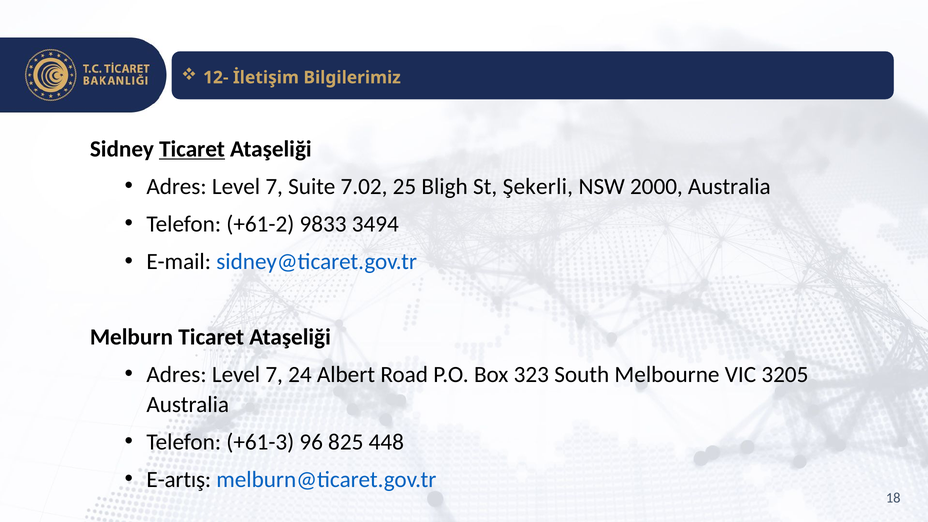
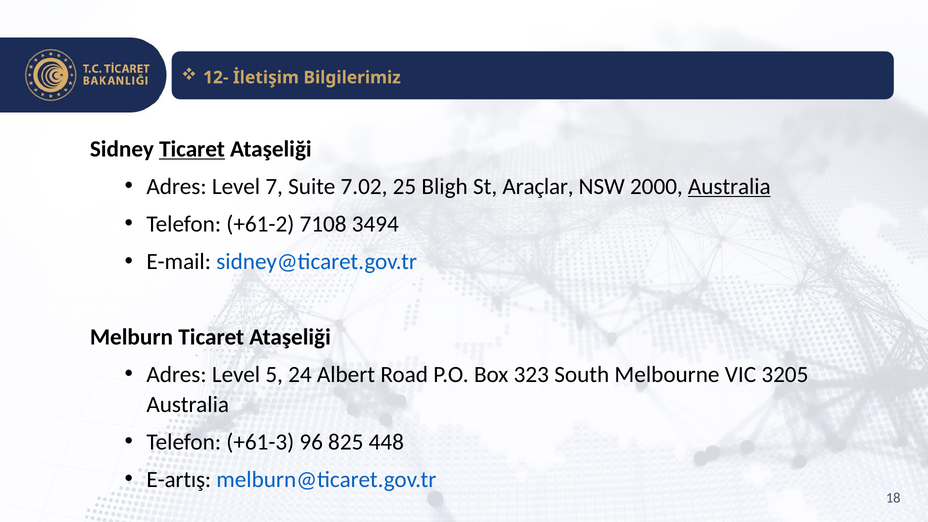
Şekerli: Şekerli -> Araçlar (538, 187)
Australia underline: none -> present (729, 187)
9833: 9833 -> 7108 (323, 224)
7: 7 -> 5 (274, 375)
